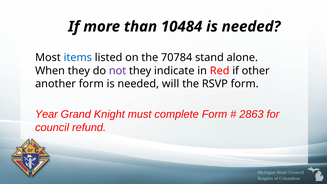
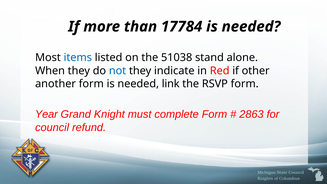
10484: 10484 -> 17784 (182, 27)
70784: 70784 -> 51038 (177, 58)
not colour: purple -> blue (118, 71)
will: will -> link (171, 84)
